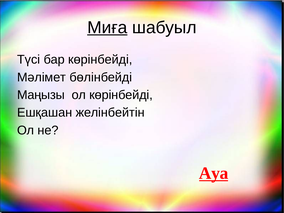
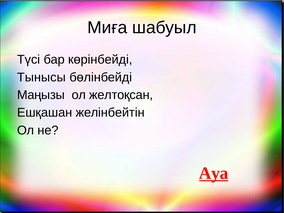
Миға underline: present -> none (107, 27)
Мәлімет: Мәлімет -> Тынысы (41, 77)
ол көрінбейді: көрінбейді -> желтоқсан (121, 95)
